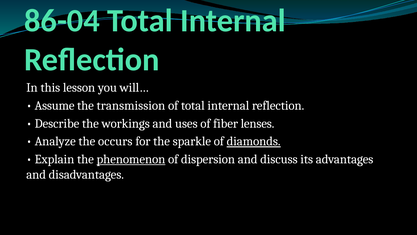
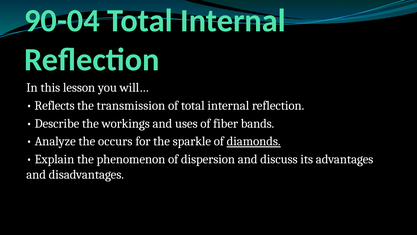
86-04: 86-04 -> 90-04 (62, 21)
Assume: Assume -> Reflects (55, 105)
lenses: lenses -> bands (257, 123)
phenomenon underline: present -> none (131, 159)
